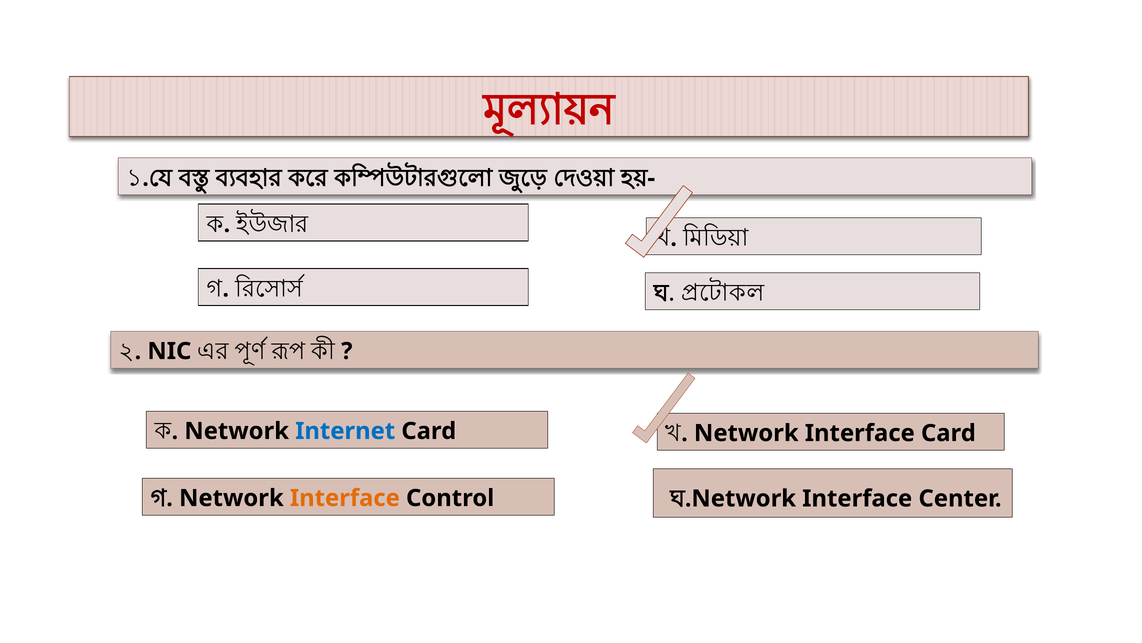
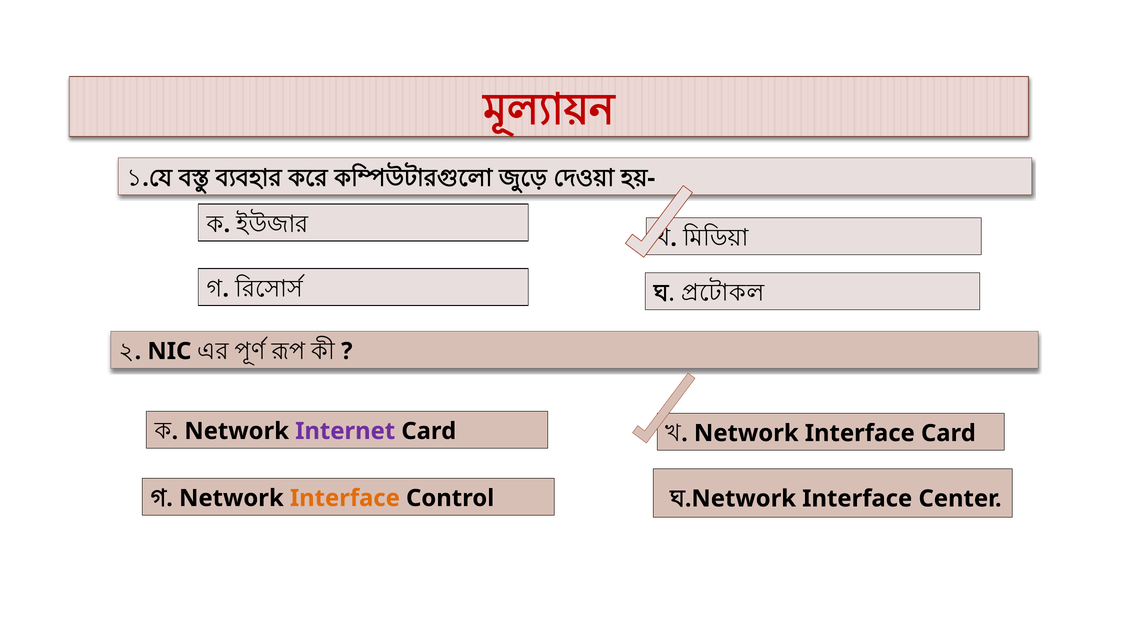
Internet colour: blue -> purple (345, 431)
